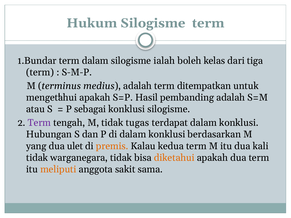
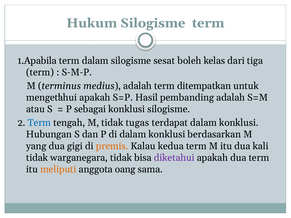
1.Bundar: 1.Bundar -> 1.Apabila (37, 61)
ialah: ialah -> sesat (164, 61)
Term colour: purple -> blue (39, 123)
ulet: ulet -> gigi (75, 146)
diketahui colour: orange -> purple (174, 158)
sakit: sakit -> oang (125, 169)
